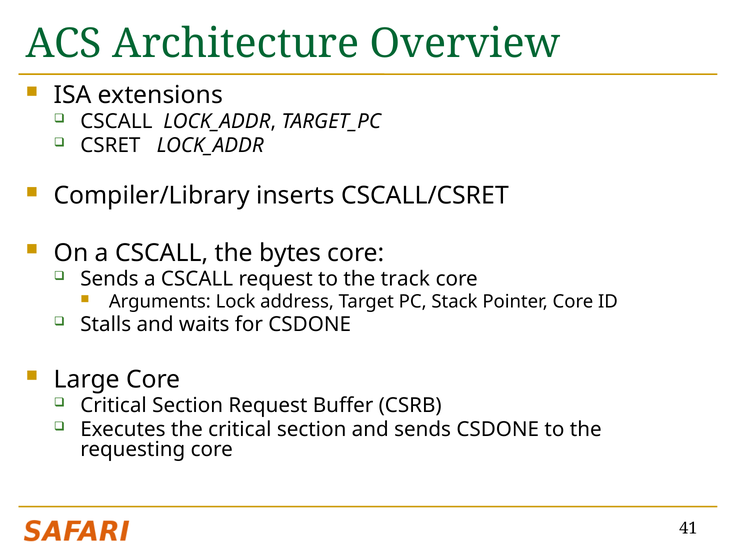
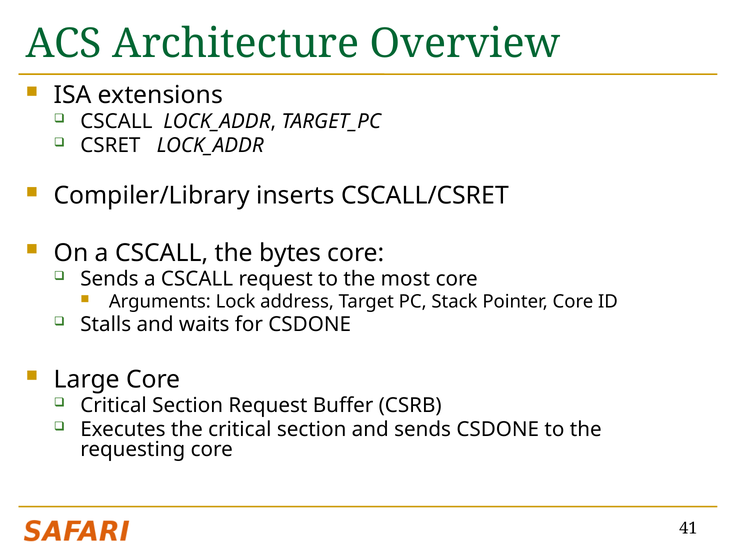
track: track -> most (405, 279)
